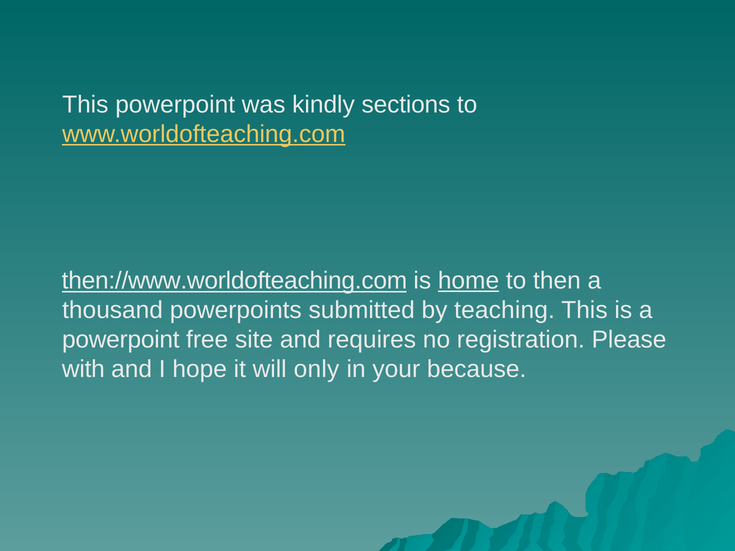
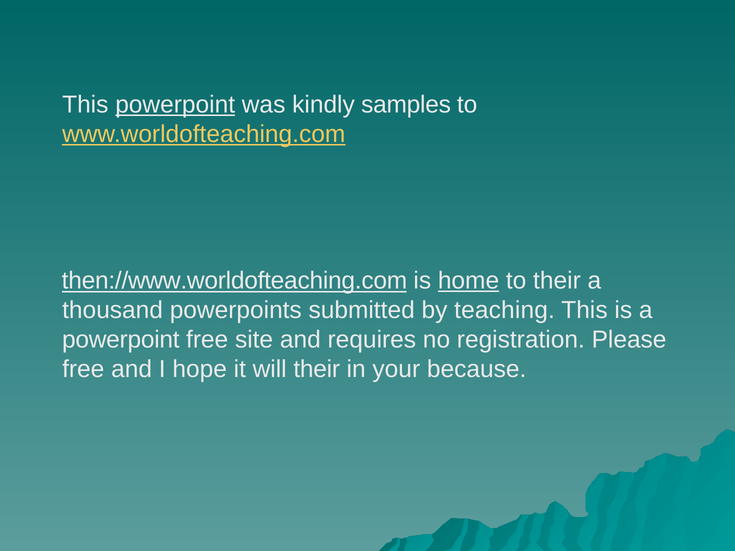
powerpoint underline: none -> present (175, 105)
sections: sections -> samples (406, 105)
to then: then -> their (557, 281)
with: with -> free (83, 369)
will only: only -> their (317, 369)
